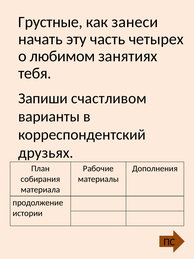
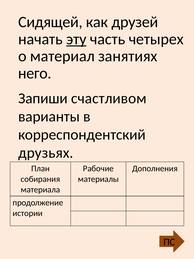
Грустные: Грустные -> Сидящей (50, 22)
занеси: занеси -> друзей (135, 22)
эту underline: none -> present (76, 39)
любимом: любимом -> материал (62, 56)
тебя: тебя -> него (35, 73)
